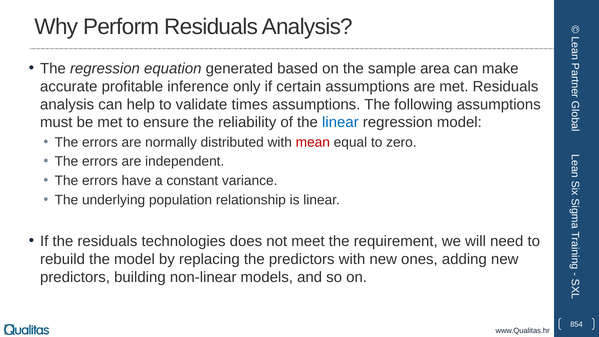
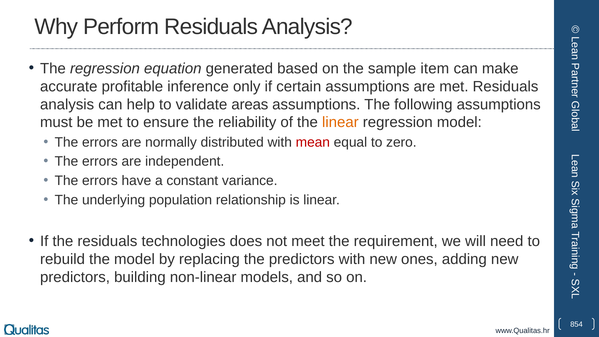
area: area -> item (435, 68)
times: times -> areas (250, 104)
linear colour: blue -> orange (340, 122)
